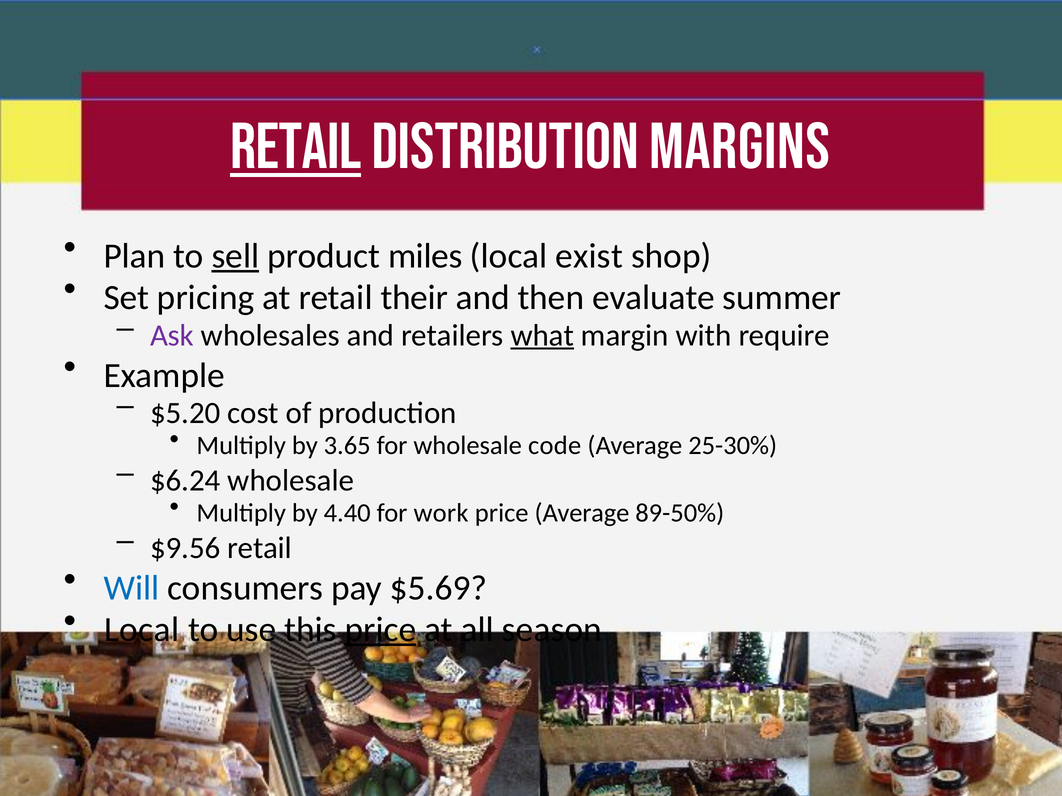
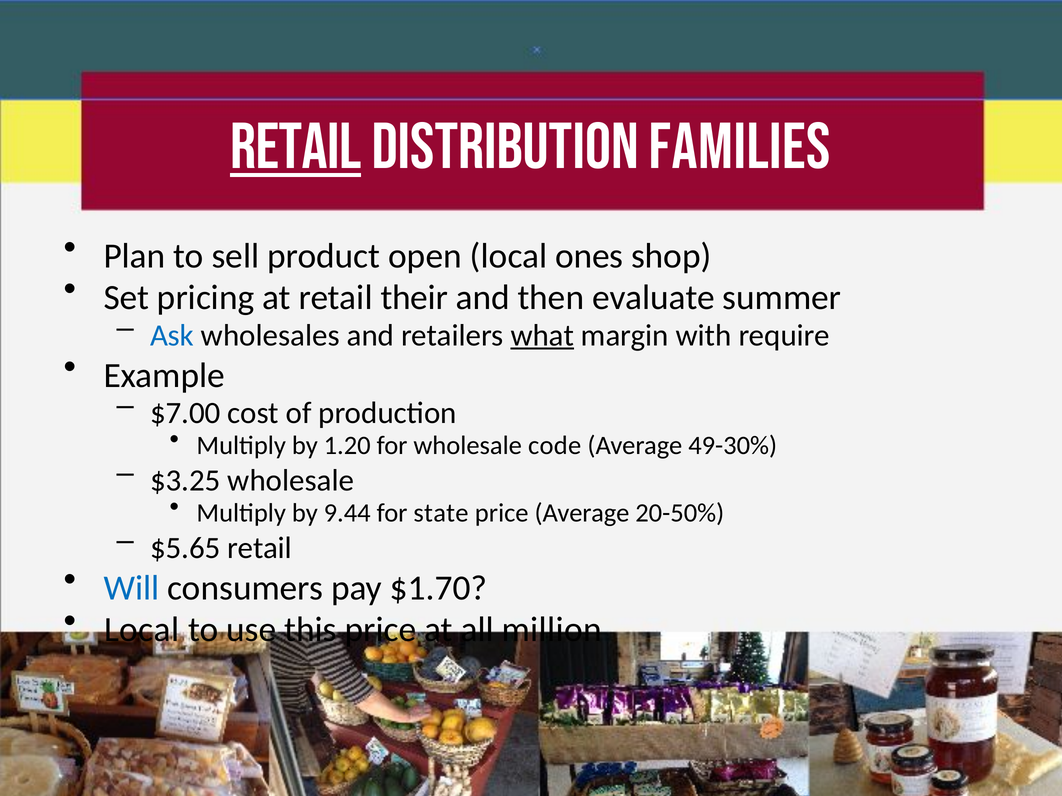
Margins: Margins -> Families (740, 147)
sell underline: present -> none (235, 256)
miles: miles -> open (425, 256)
exist: exist -> ones (589, 256)
Ask colour: purple -> blue (172, 336)
$5.20: $5.20 -> $7.00 (185, 413)
3.65: 3.65 -> 1.20 (347, 446)
25-30%: 25-30% -> 49-30% (733, 446)
$6.24: $6.24 -> $3.25 (185, 481)
4.40: 4.40 -> 9.44 (347, 514)
work: work -> state (441, 514)
89-50%: 89-50% -> 20-50% (680, 514)
$9.56: $9.56 -> $5.65 (185, 548)
$5.69: $5.69 -> $1.70 (438, 588)
price underline: present -> none (380, 630)
season: season -> million (552, 630)
